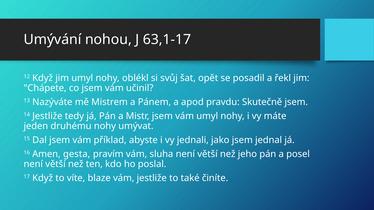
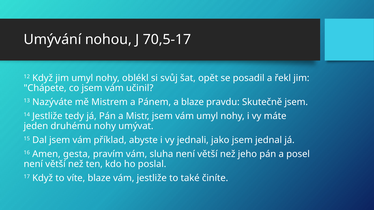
63,1-17: 63,1-17 -> 70,5-17 (167, 40)
a apod: apod -> blaze (192, 102)
